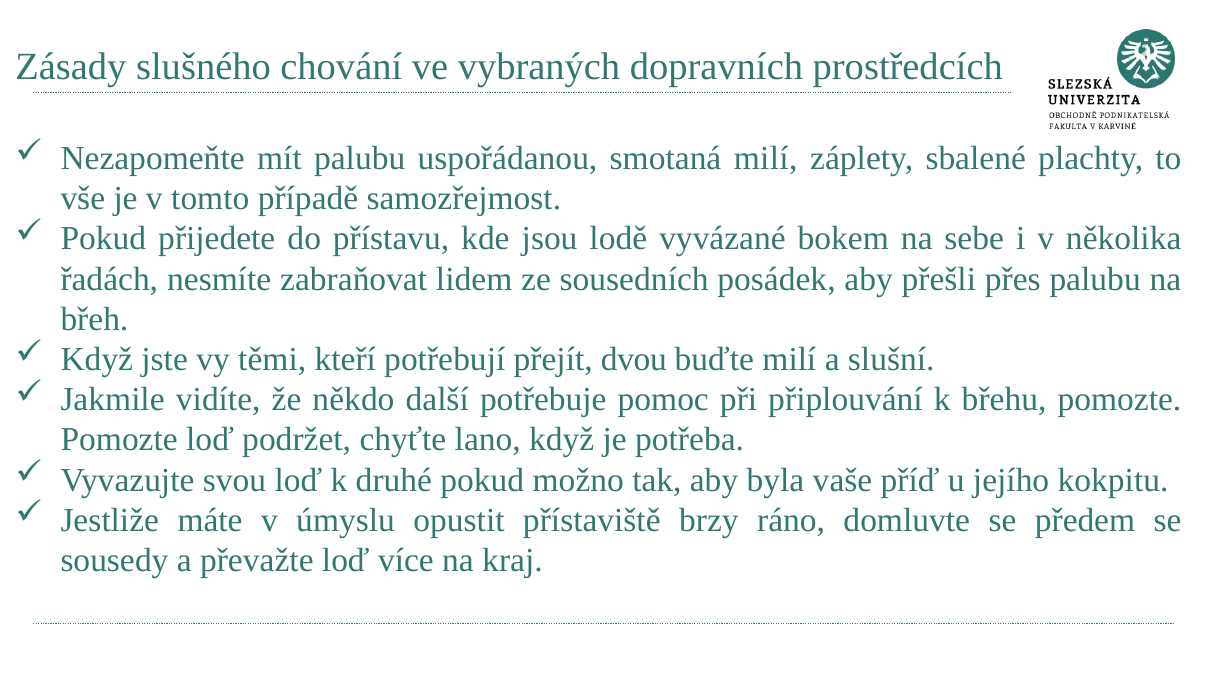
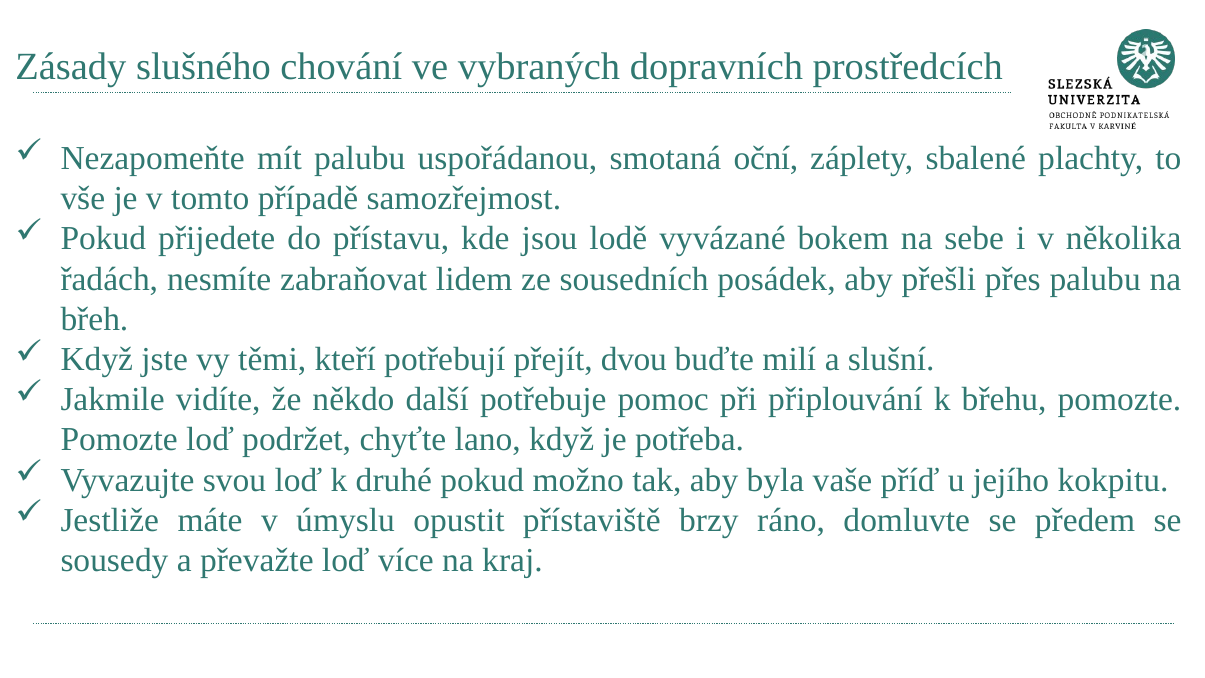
smotaná milí: milí -> oční (766, 159)
